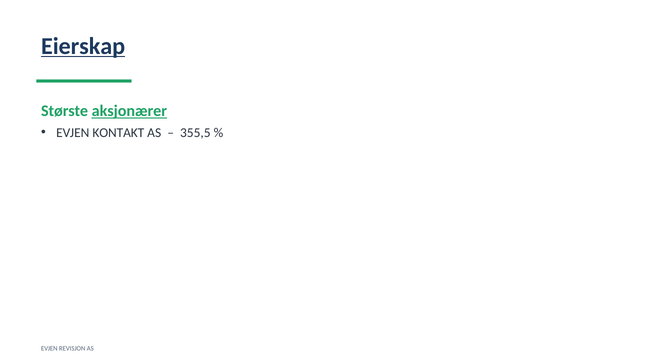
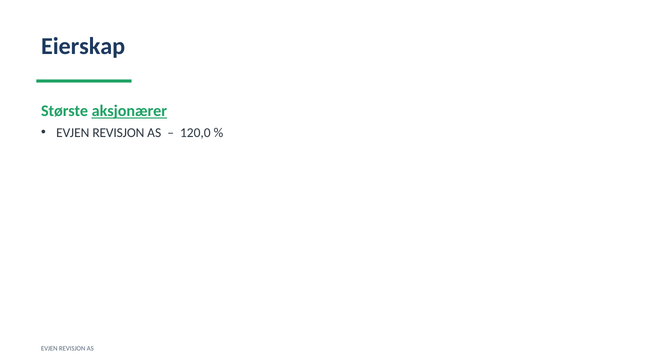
Eierskap underline: present -> none (83, 46)
KONTAKT: KONTAKT -> REVISJON (118, 133)
355,5: 355,5 -> 120,0 (195, 133)
